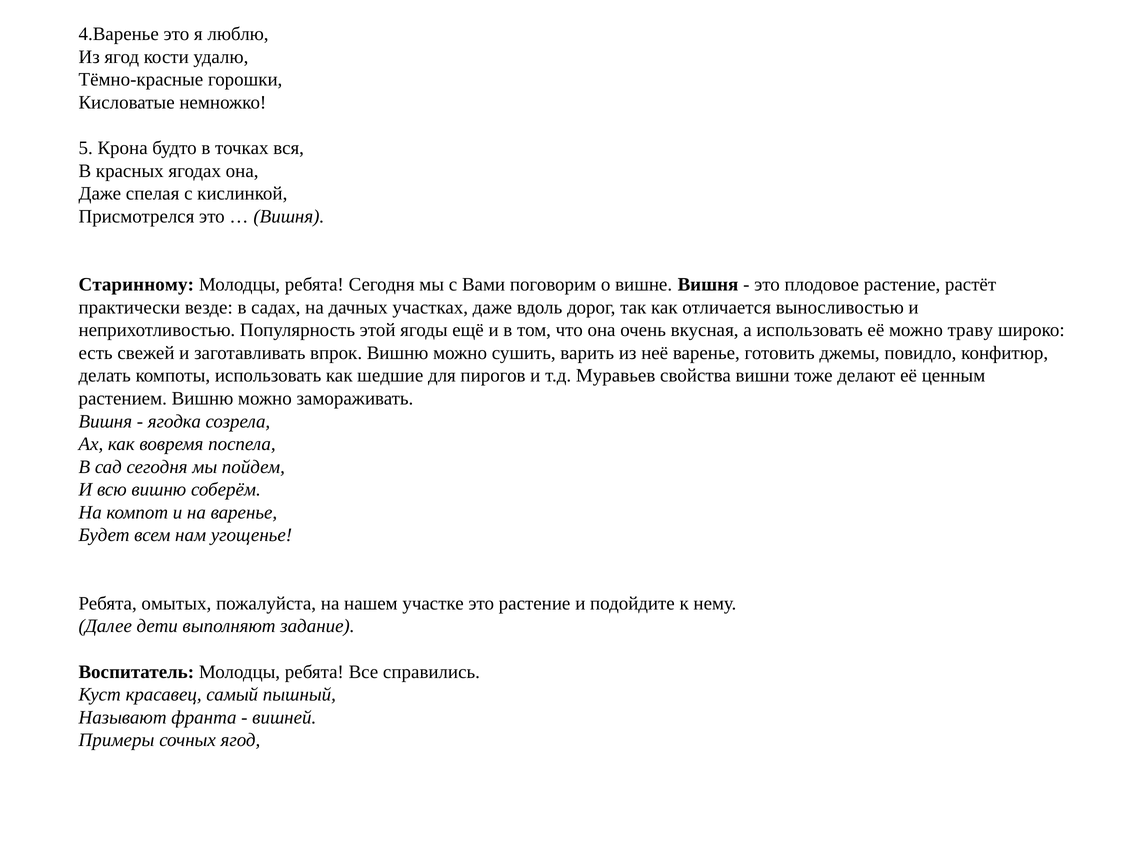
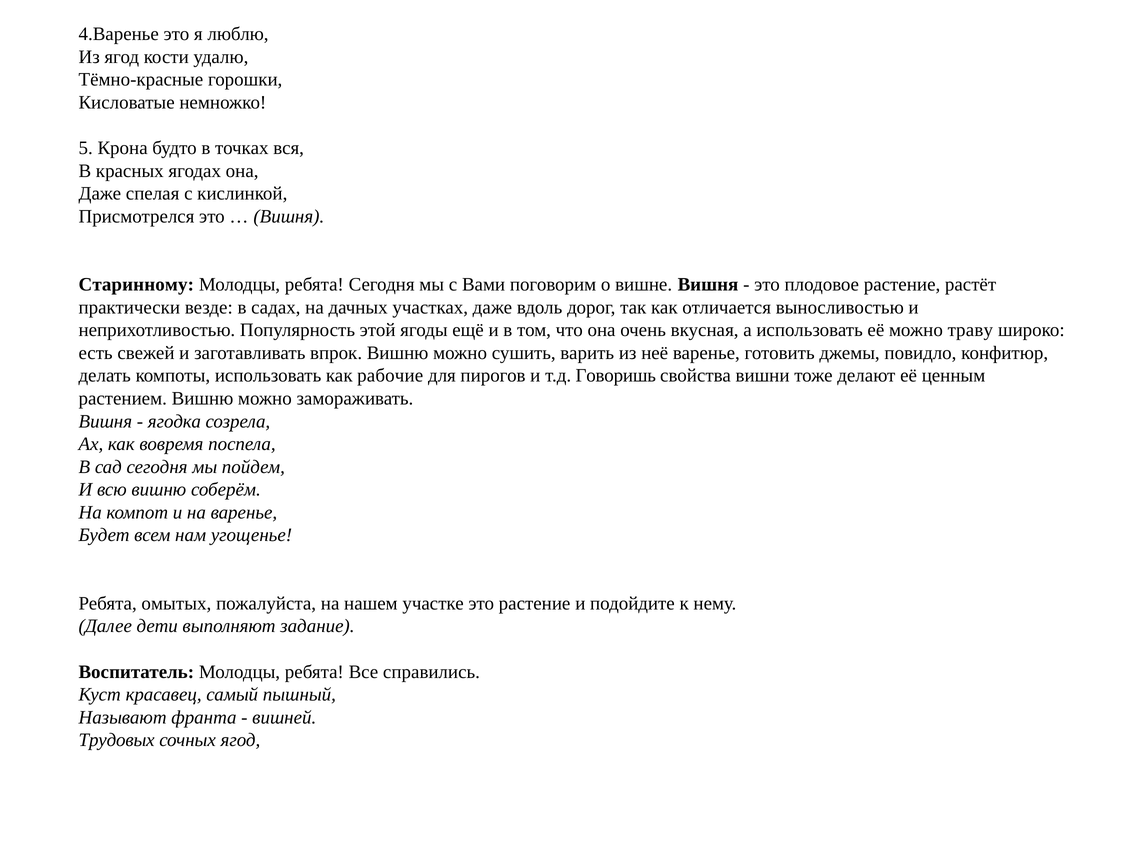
шедшие: шедшие -> рабочие (390, 376)
Муравьев: Муравьев -> Говоришь (616, 376)
Примеры: Примеры -> Трудовых (117, 740)
